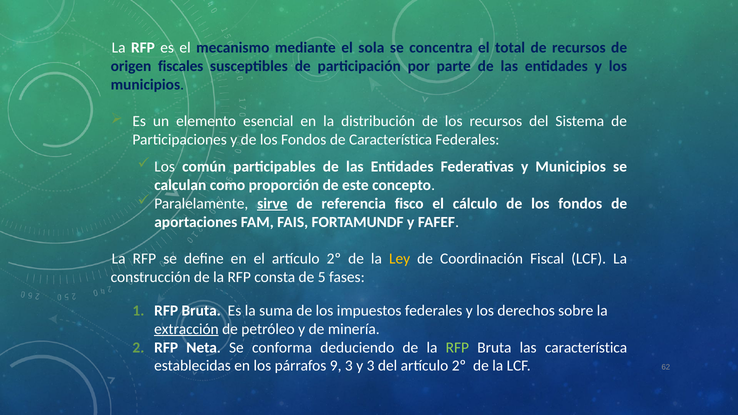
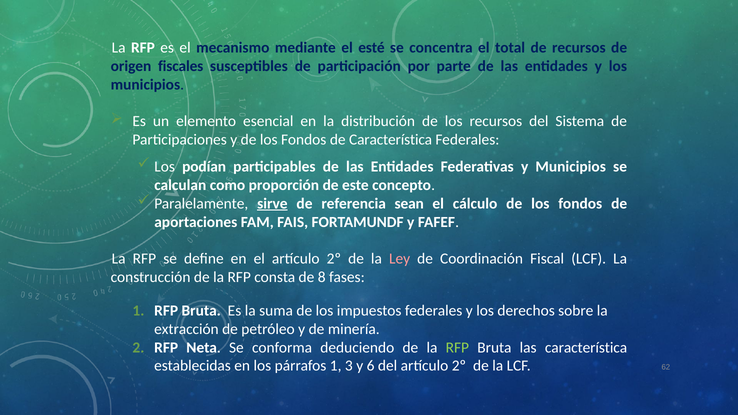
sola: sola -> esté (371, 48)
común: común -> podían (204, 167)
fisco: fisco -> sean (409, 204)
Ley colour: yellow -> pink (400, 259)
5: 5 -> 8 (322, 277)
extracción underline: present -> none (186, 329)
párrafos 9: 9 -> 1 (336, 366)
y 3: 3 -> 6 (371, 366)
